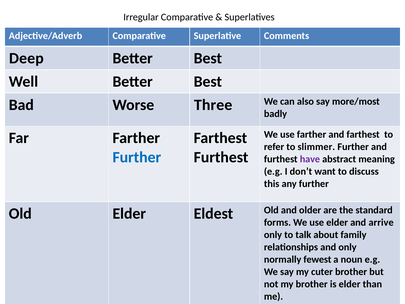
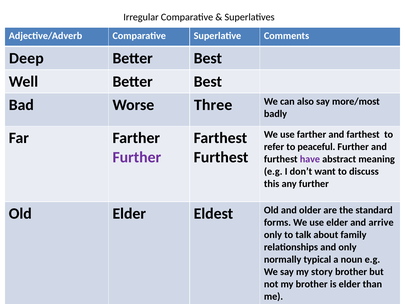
slimmer: slimmer -> peaceful (316, 147)
Further colour: blue -> purple (137, 157)
fewest: fewest -> typical (317, 259)
cuter: cuter -> story (322, 272)
